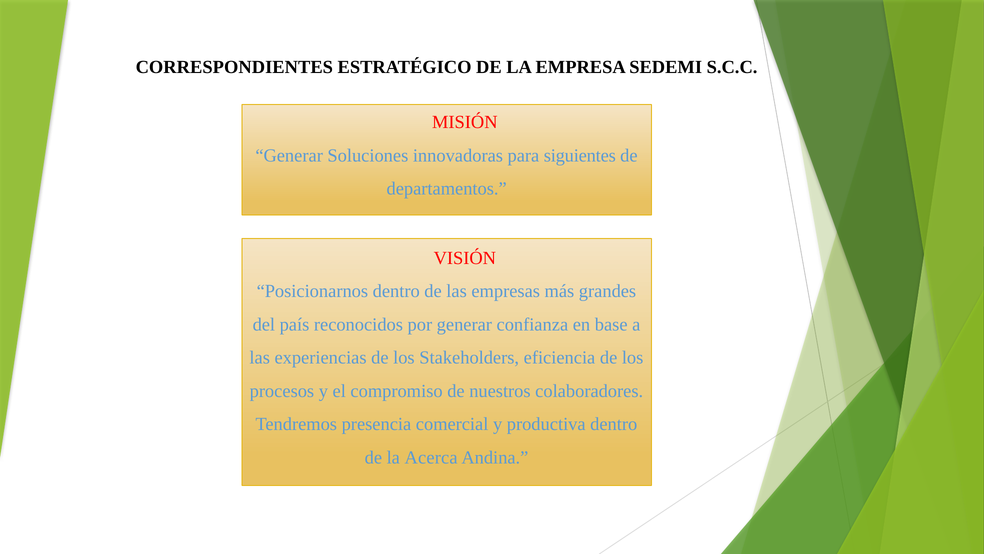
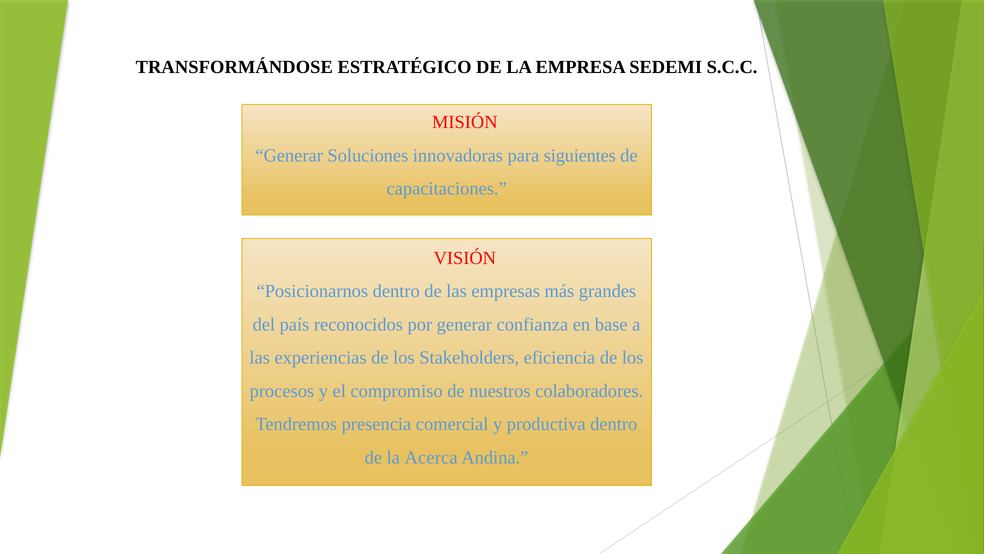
CORRESPONDIENTES: CORRESPONDIENTES -> TRANSFORMÁNDOSE (234, 67)
departamentos: departamentos -> capacitaciones (447, 189)
